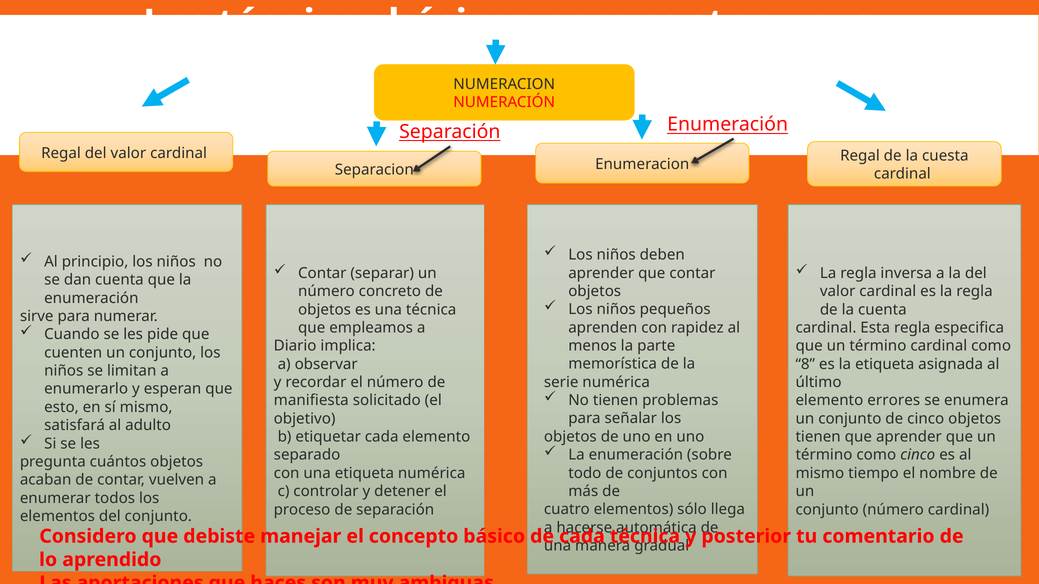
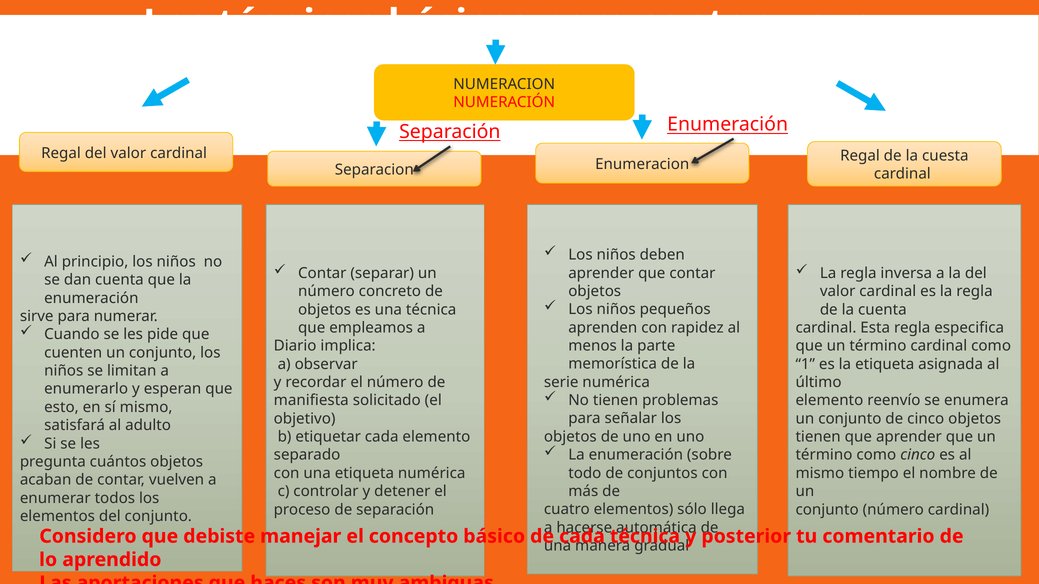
8: 8 -> 1 (805, 364)
errores: errores -> reenvío (894, 401)
